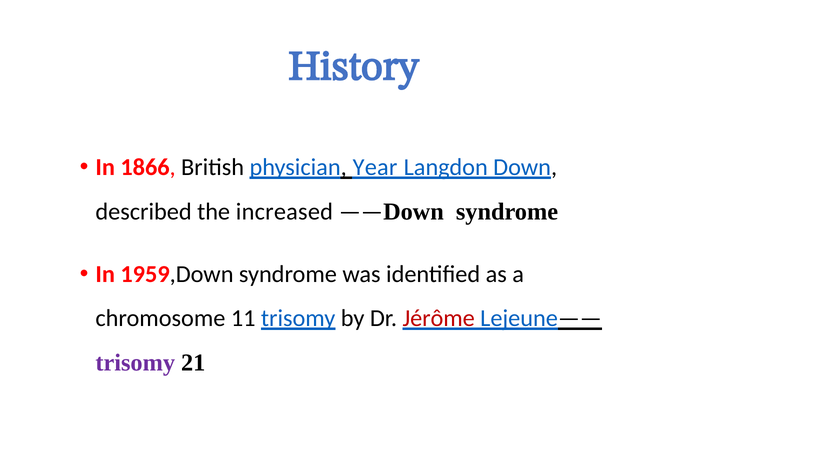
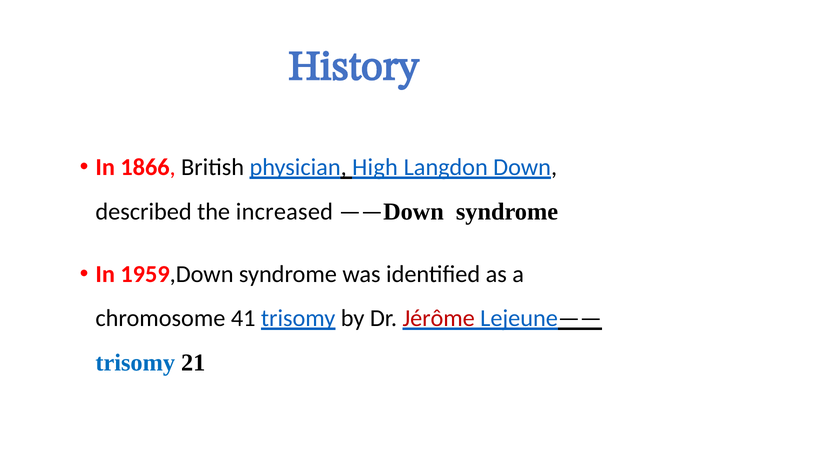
Year: Year -> High (375, 167)
11: 11 -> 41 (243, 318)
trisomy colour: purple -> blue (135, 363)
